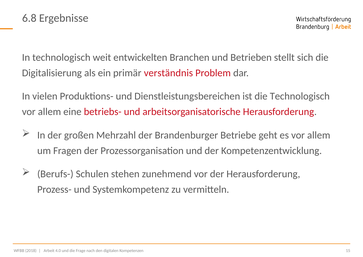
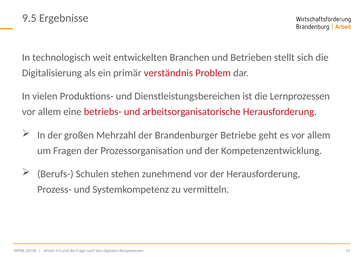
6.8: 6.8 -> 9.5 (29, 18)
die Technologisch: Technologisch -> Lernprozessen (300, 96)
